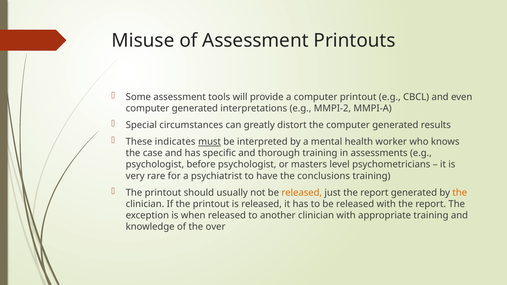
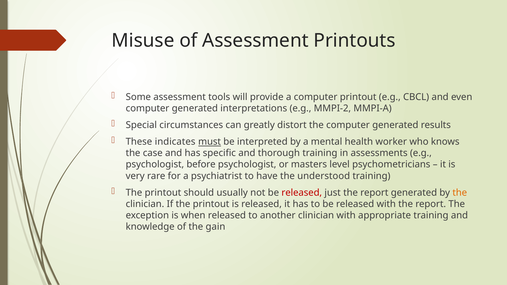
conclusions: conclusions -> understood (324, 176)
released colour: orange -> red (302, 193)
over: over -> gain (215, 227)
